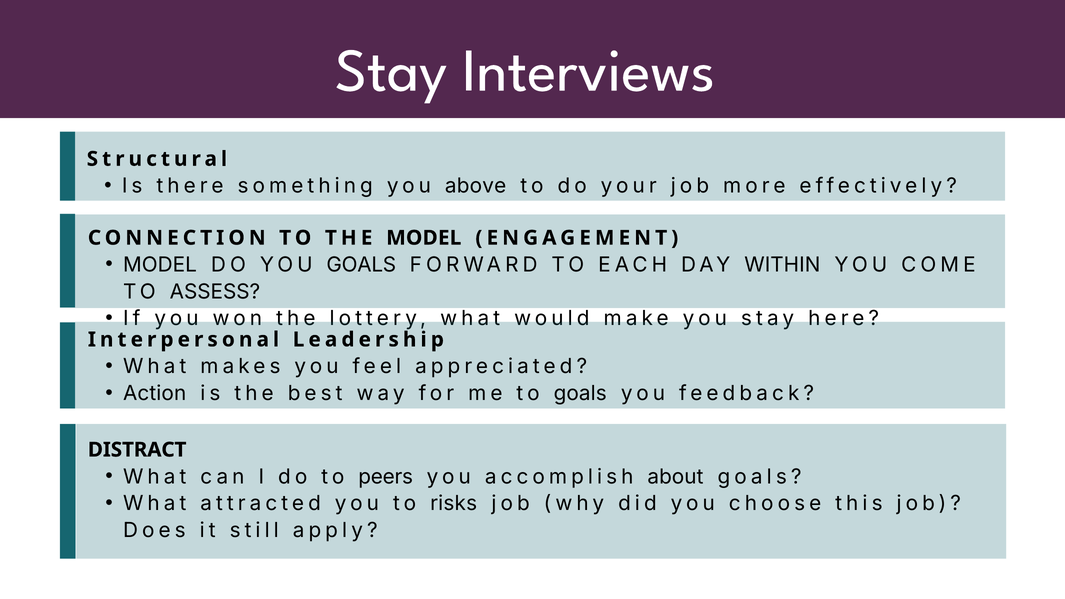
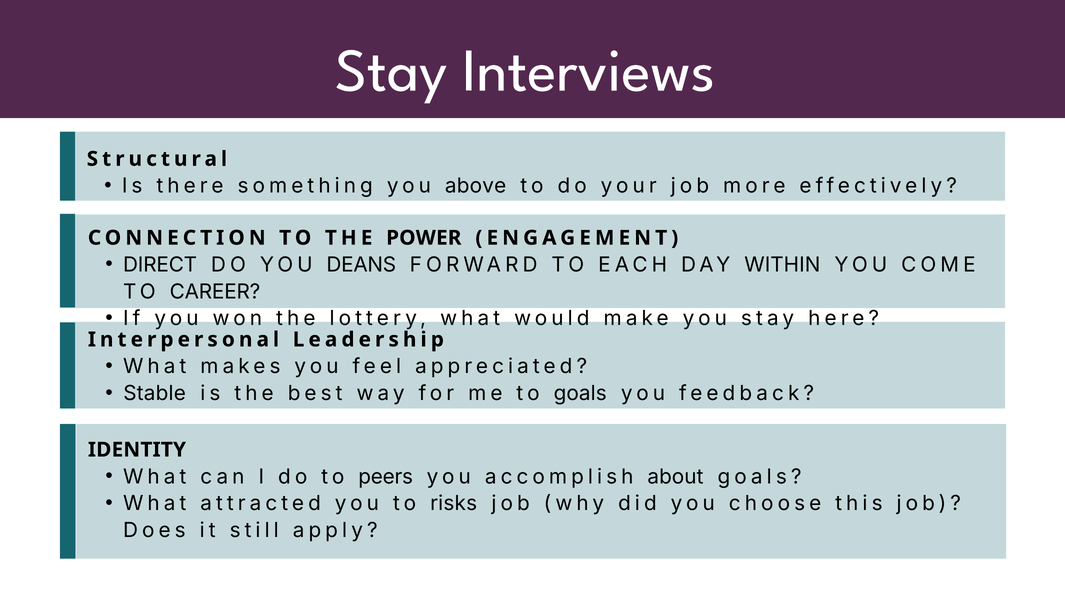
THE MODEL: MODEL -> POWER (424, 238)
MODEL: MODEL -> DIRECT (160, 265)
YOU GOALS: GOALS -> DEANS (361, 265)
ASSESS: ASSESS -> CAREER (215, 292)
Action: Action -> Stable (155, 393)
DISTRACT: DISTRACT -> IDENTITY (137, 450)
